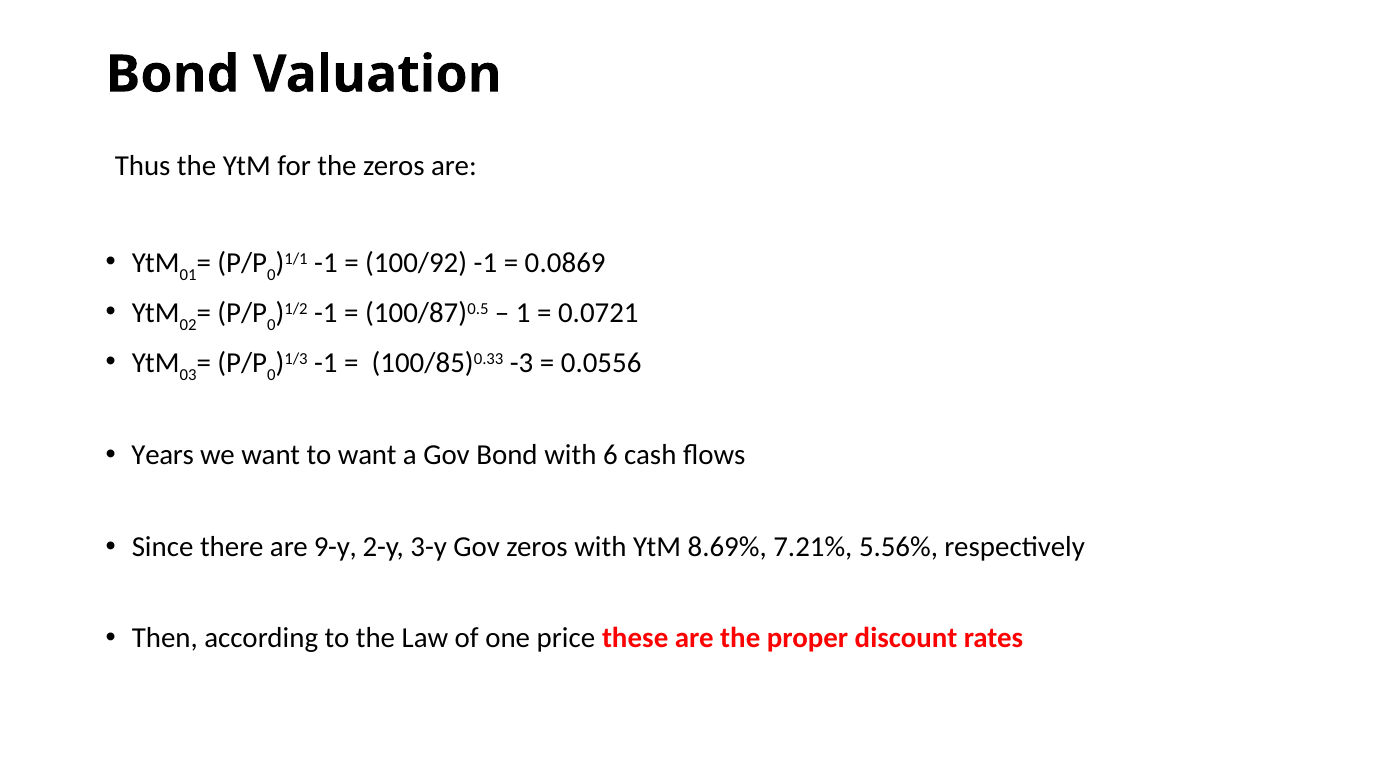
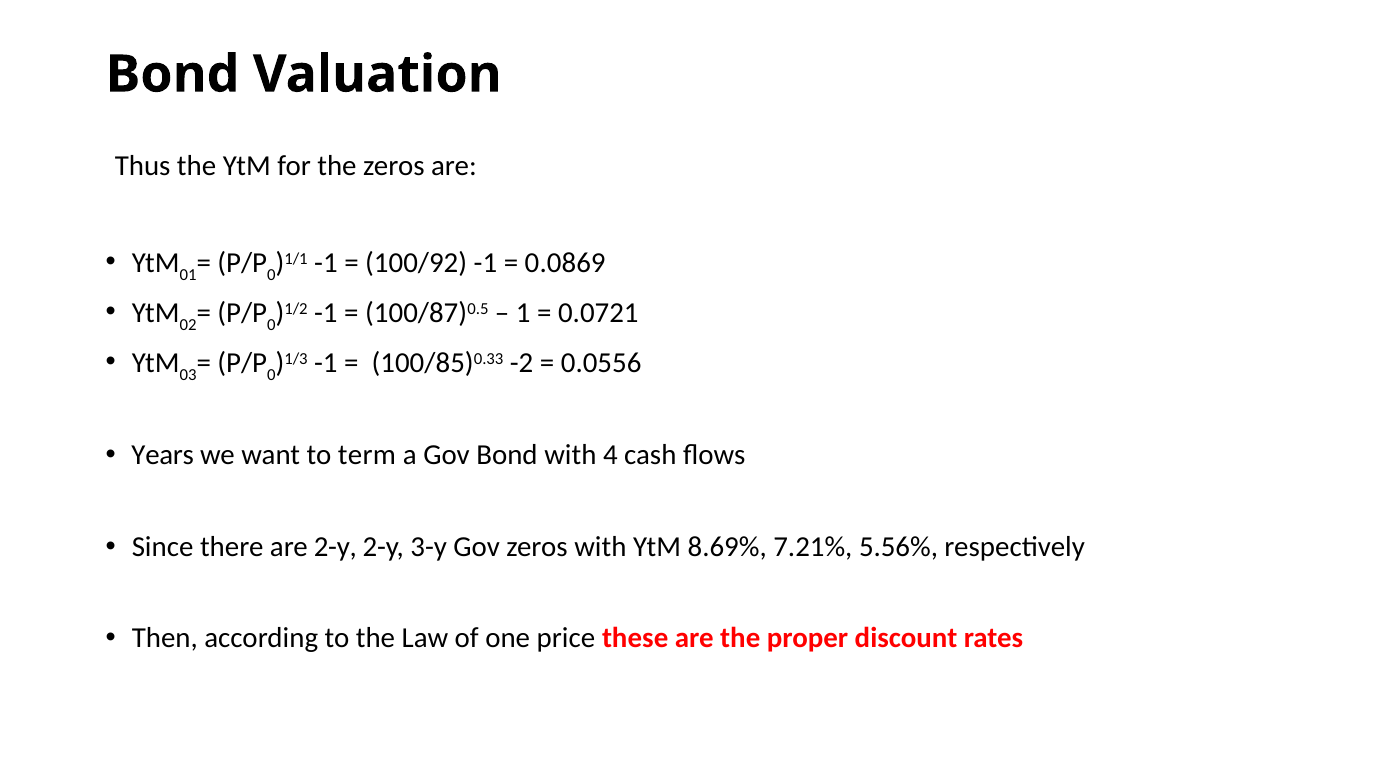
-3: -3 -> -2 (522, 363)
to want: want -> term (367, 456)
6: 6 -> 4 (610, 456)
are 9-y: 9-y -> 2-y (335, 547)
